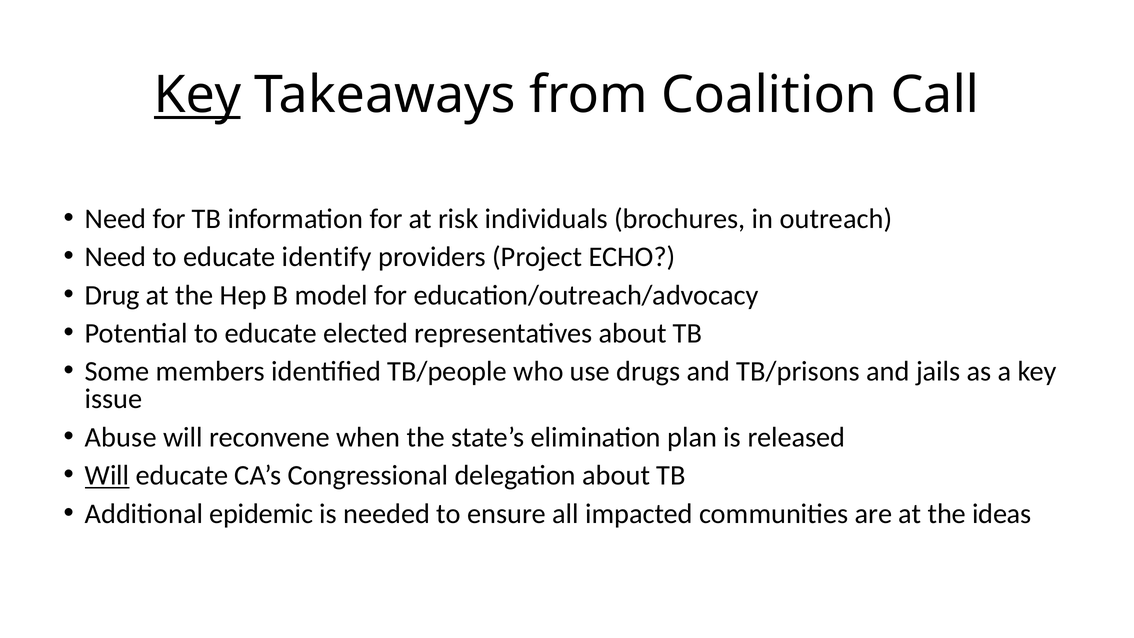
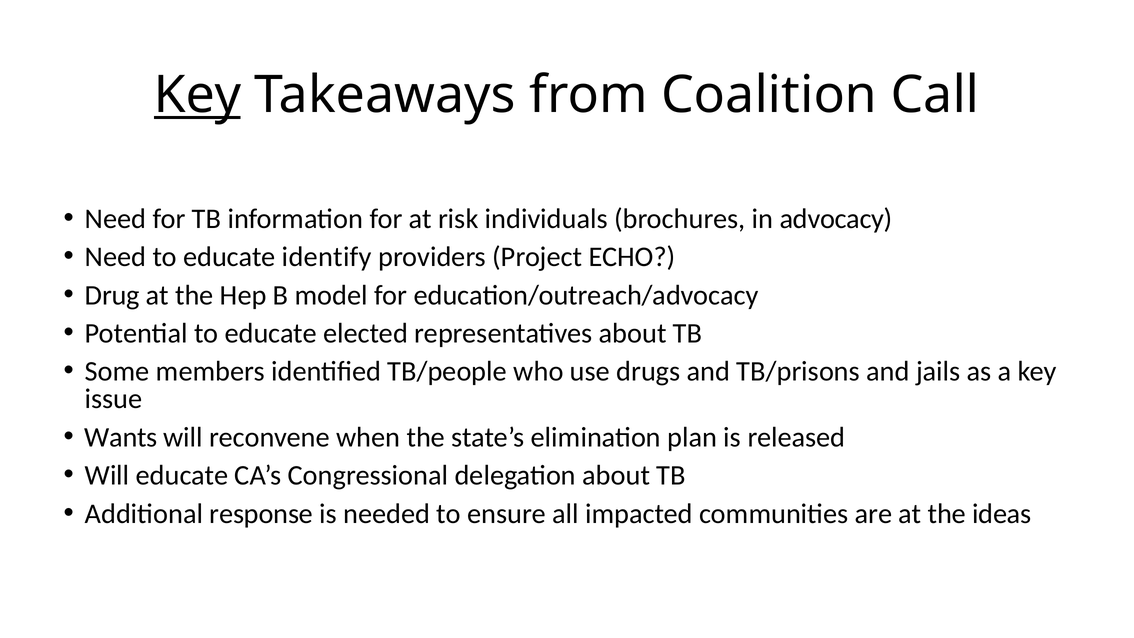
outreach: outreach -> advocacy (836, 219)
Abuse: Abuse -> Wants (121, 437)
Will underline: present -> none (107, 475)
epidemic: epidemic -> response (261, 514)
